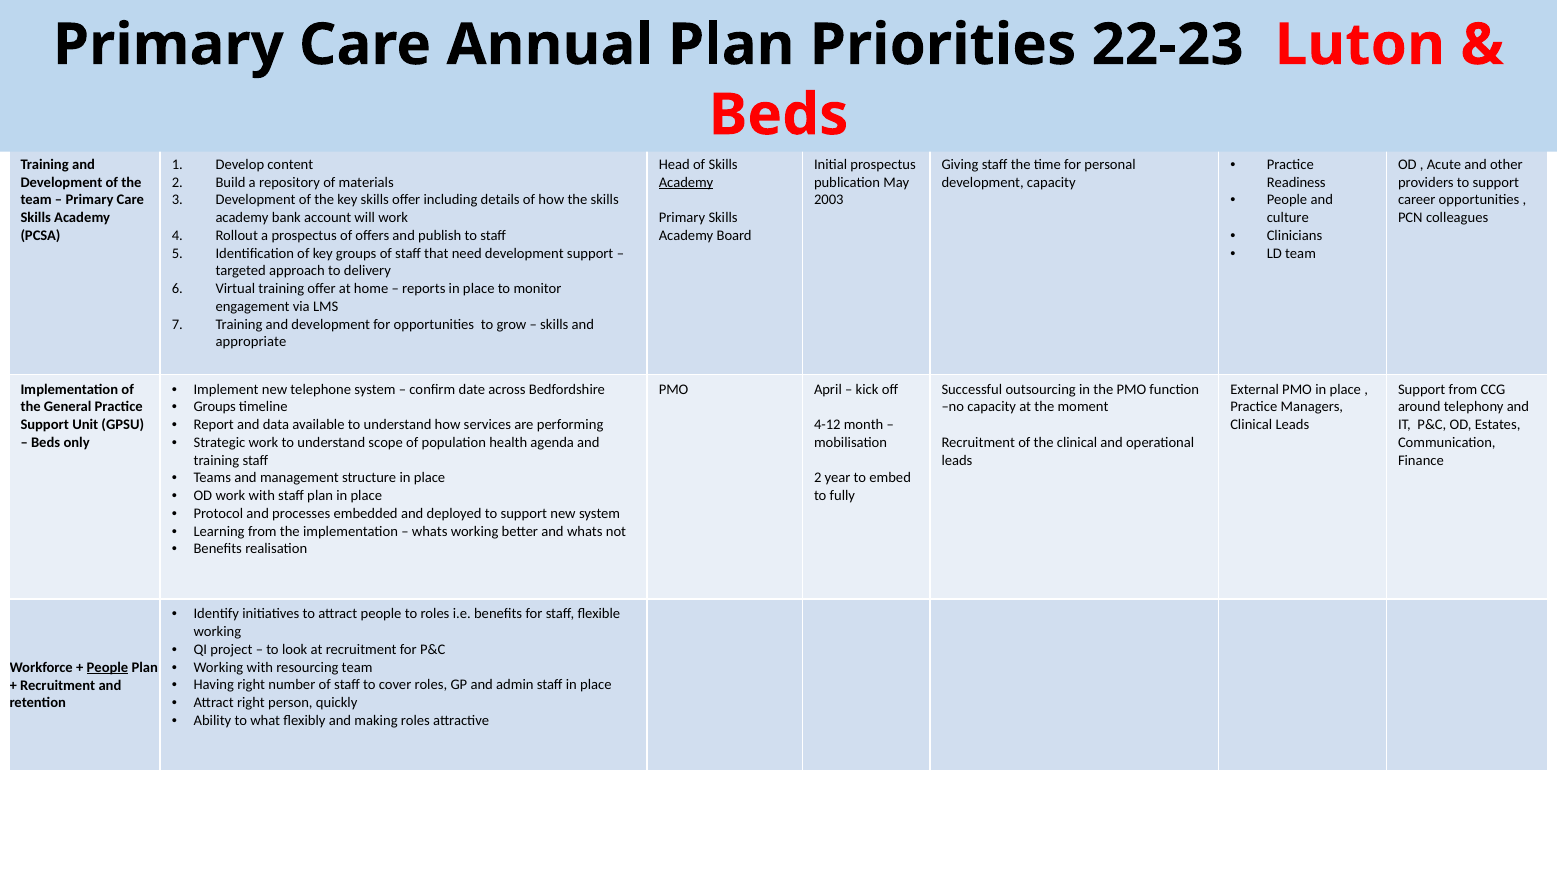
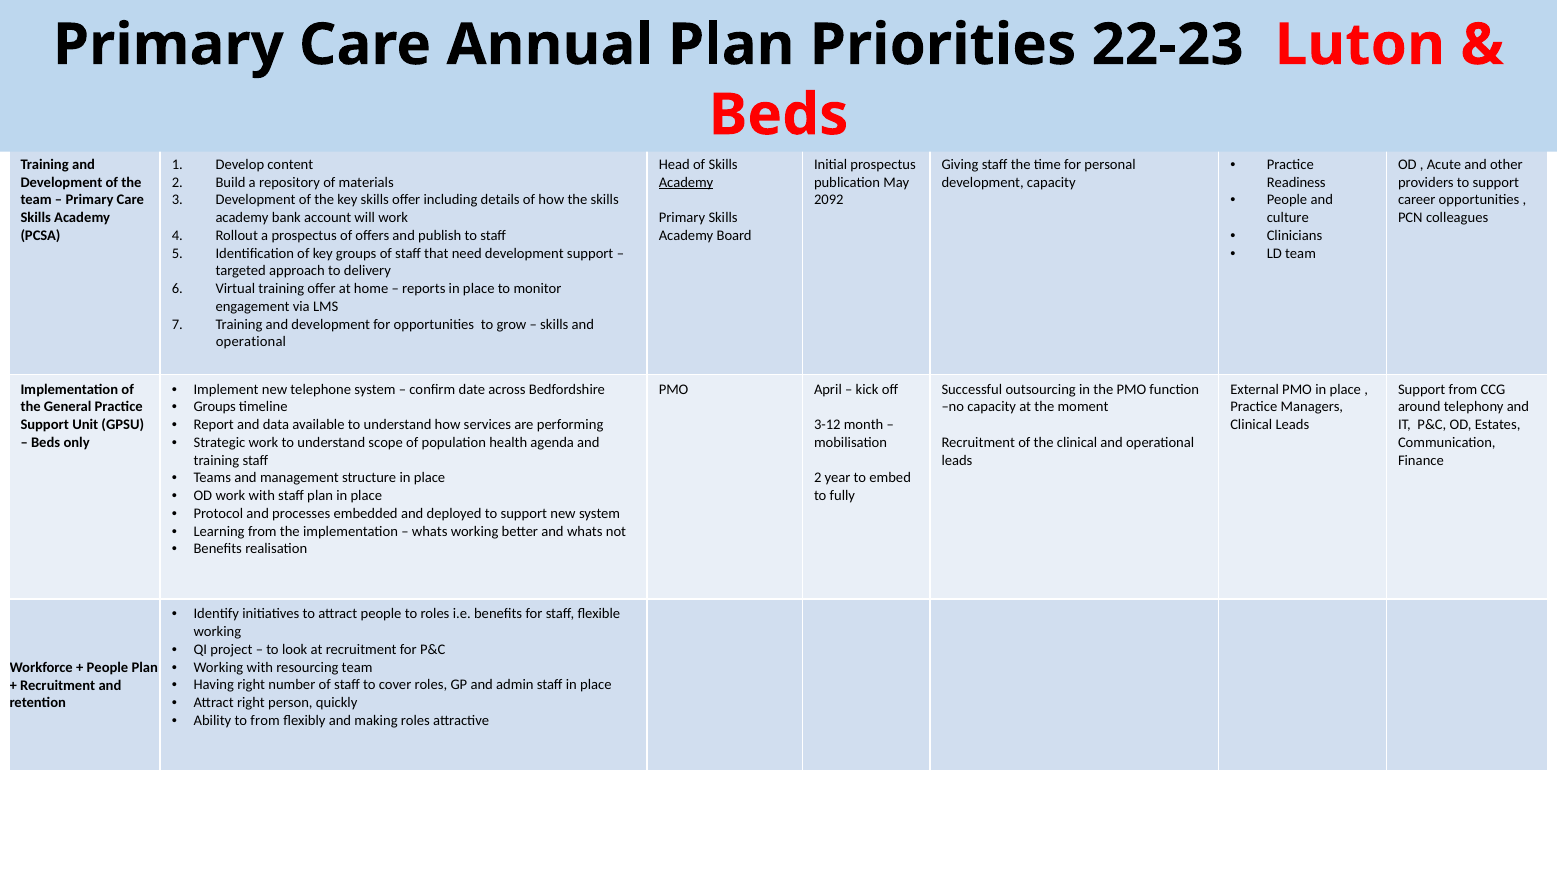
2003: 2003 -> 2092 (829, 200)
appropriate: appropriate -> operational (251, 342)
4-12: 4-12 -> 3-12 (827, 425)
People underline: present -> none (107, 667)
to what: what -> from (265, 720)
